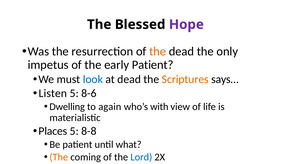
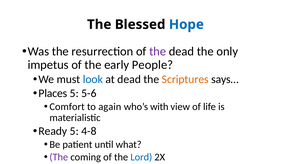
Hope colour: purple -> blue (186, 24)
the colour: orange -> purple (158, 51)
early Patient: Patient -> People (153, 65)
Listen: Listen -> Places (53, 93)
8-6: 8-6 -> 5-6 (89, 93)
Dwelling: Dwelling -> Comfort (67, 106)
Places: Places -> Ready (53, 131)
8-8: 8-8 -> 4-8 (89, 131)
The colour: orange -> purple (59, 157)
